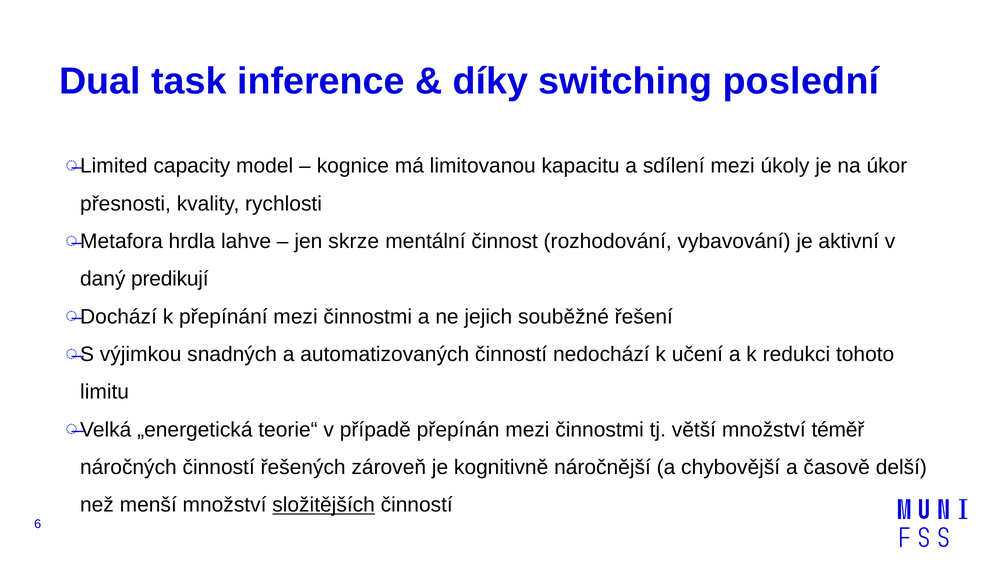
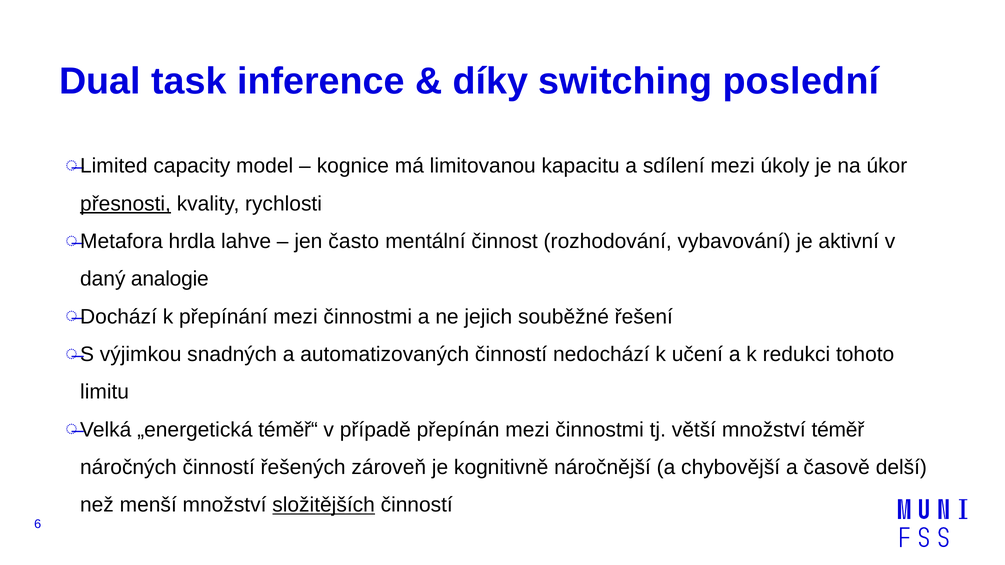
přesnosti underline: none -> present (126, 204)
skrze: skrze -> často (354, 241)
predikují: predikují -> analogie (170, 279)
teorie“: teorie“ -> téměř“ (288, 430)
